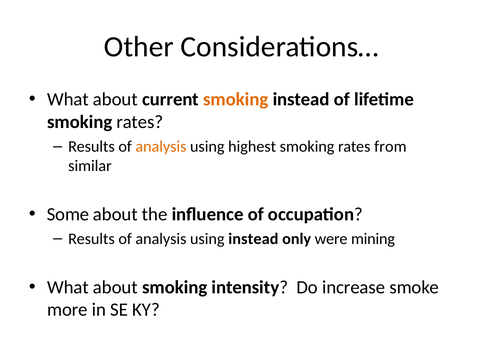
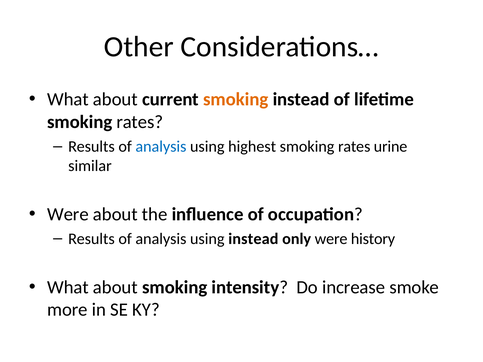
analysis colour: orange -> blue (161, 147)
from: from -> urine (391, 147)
Some: Some -> Were (68, 214)
mining: mining -> history (373, 239)
